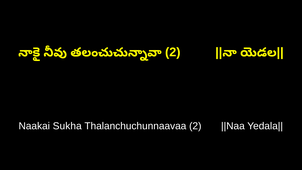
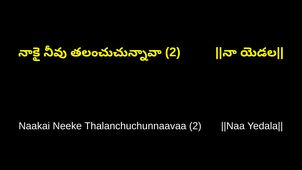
Sukha: Sukha -> Neeke (67, 126)
